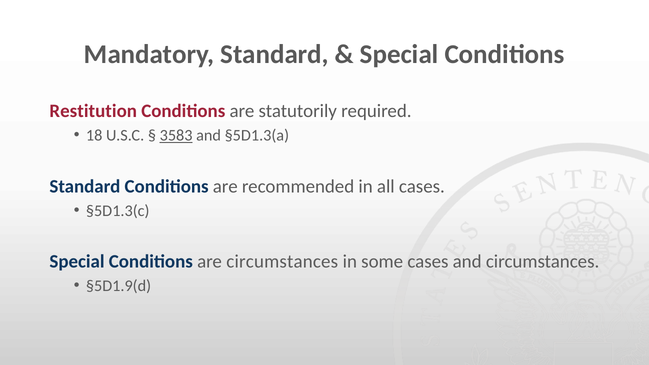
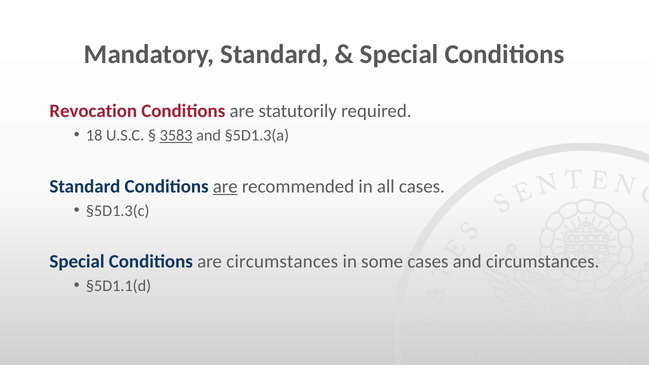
Restitution: Restitution -> Revocation (93, 111)
are underline: none -> present (225, 186)
§5D1.9(d: §5D1.9(d -> §5D1.1(d (119, 286)
